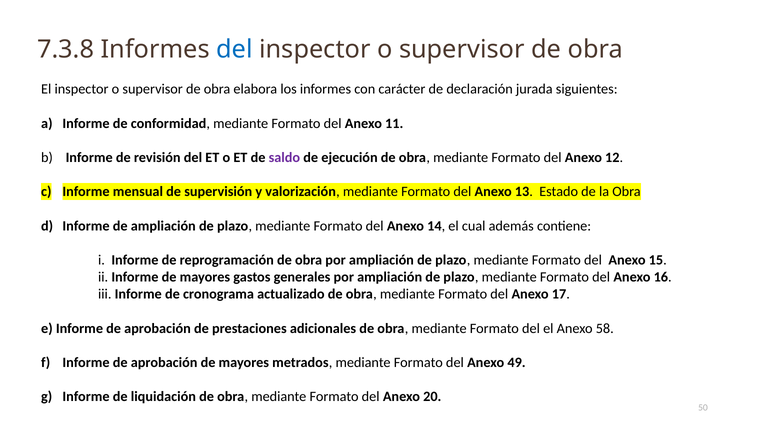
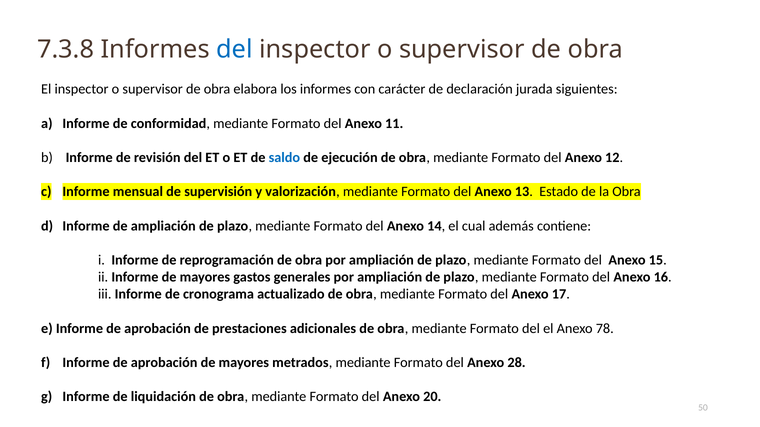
saldo colour: purple -> blue (284, 158)
58: 58 -> 78 (605, 329)
49: 49 -> 28 (517, 363)
